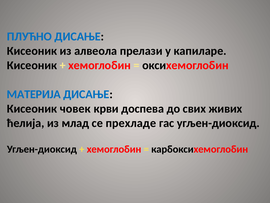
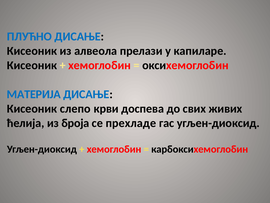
човек: човек -> слепо (75, 108)
млад: млад -> броја (75, 123)
